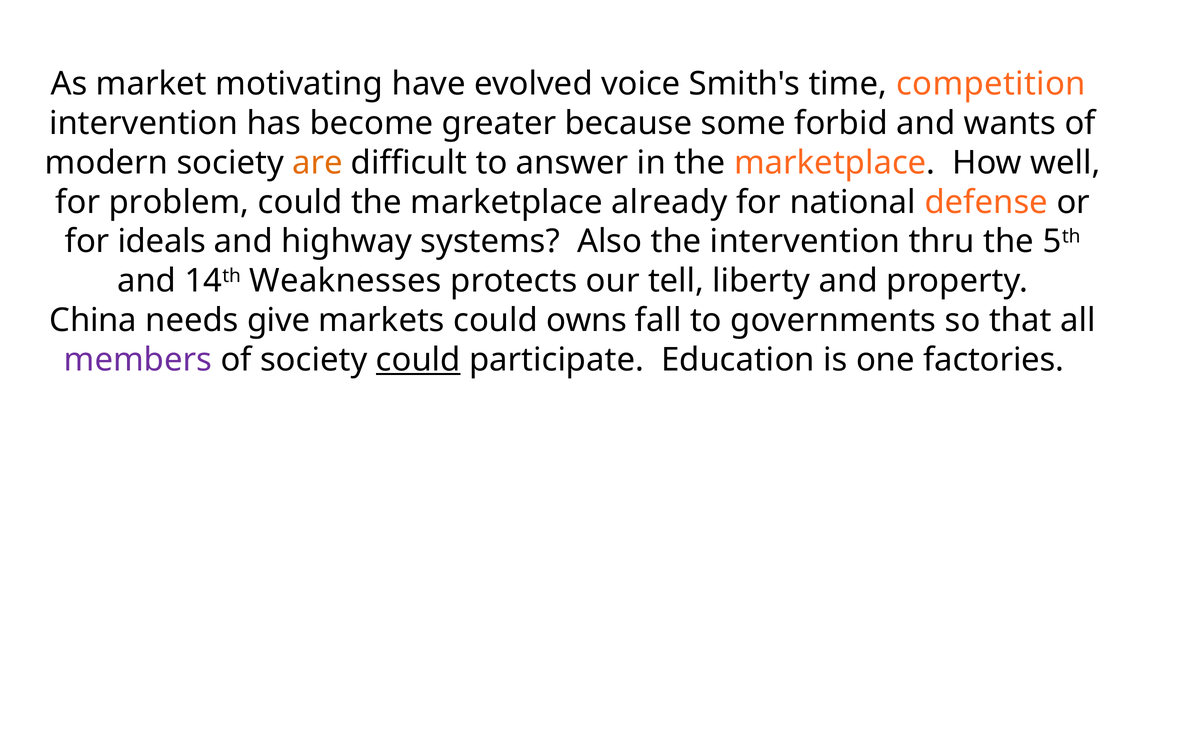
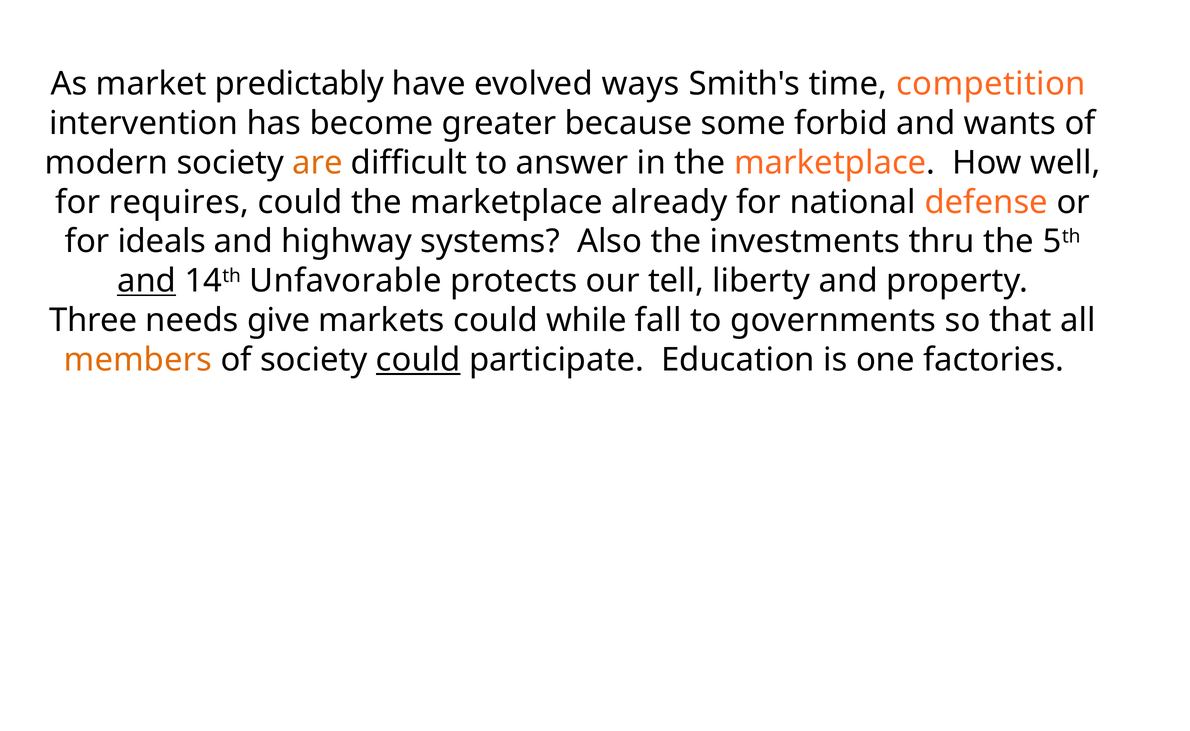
motivating: motivating -> predictably (299, 84)
voice: voice -> ways (641, 84)
problem: problem -> requires (179, 202)
the intervention: intervention -> investments (805, 242)
and underline: none -> present (147, 281)
Weaknesses: Weaknesses -> Unfavorable (346, 281)
China: China -> Three (93, 321)
owns: owns -> while (587, 321)
members colour: purple -> orange (138, 360)
